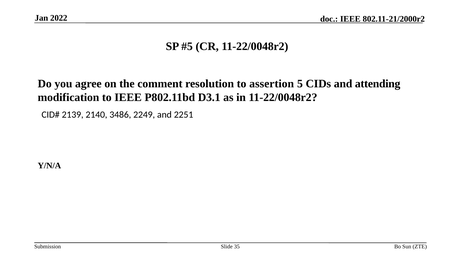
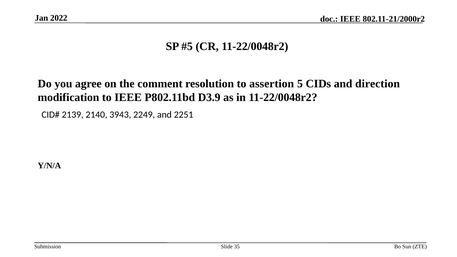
attending: attending -> direction (378, 84)
D3.1: D3.1 -> D3.9 (209, 97)
3486: 3486 -> 3943 (120, 115)
